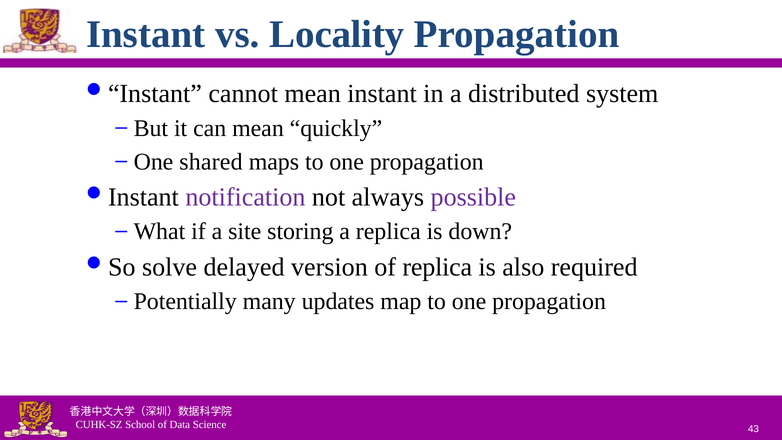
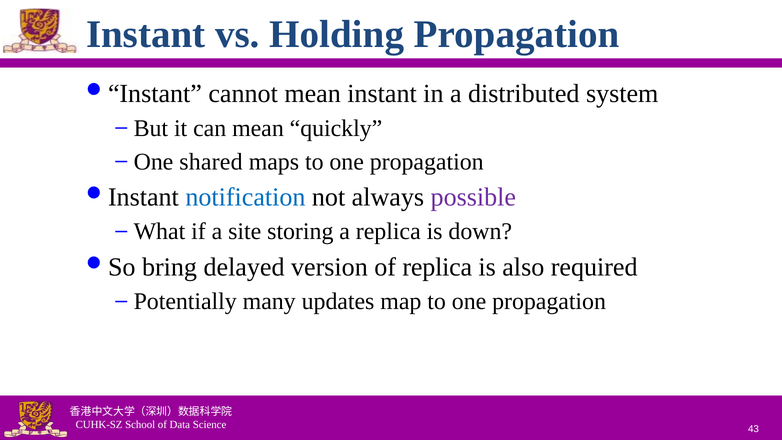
Locality: Locality -> Holding (337, 34)
notification colour: purple -> blue (245, 197)
solve: solve -> bring (170, 267)
